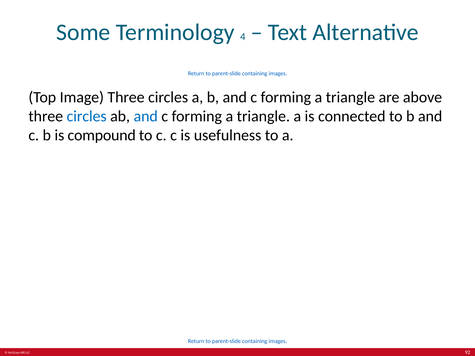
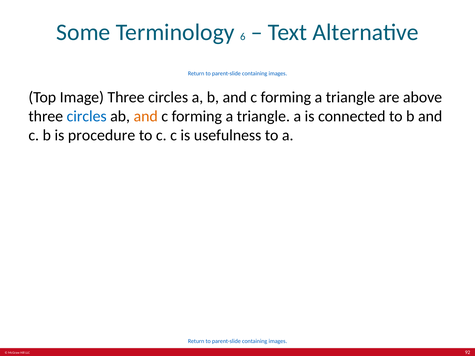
4: 4 -> 6 (243, 37)
and colour: blue -> orange (146, 116)
compound: compound -> procedure (102, 135)
